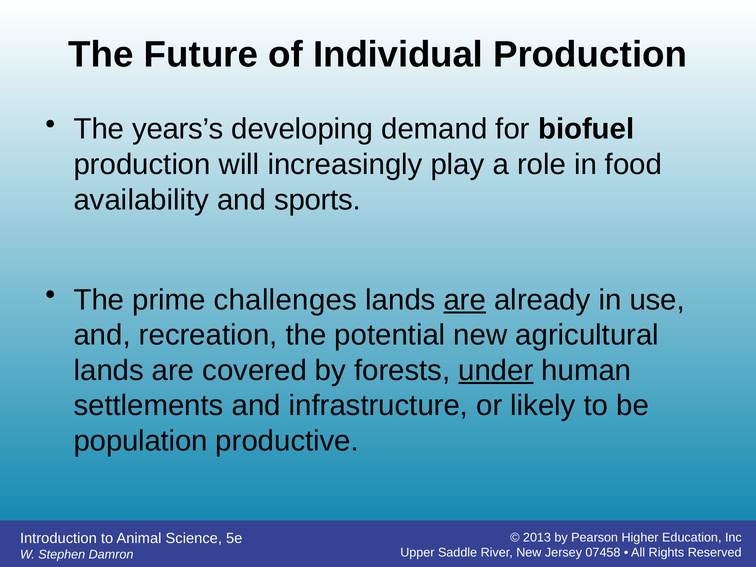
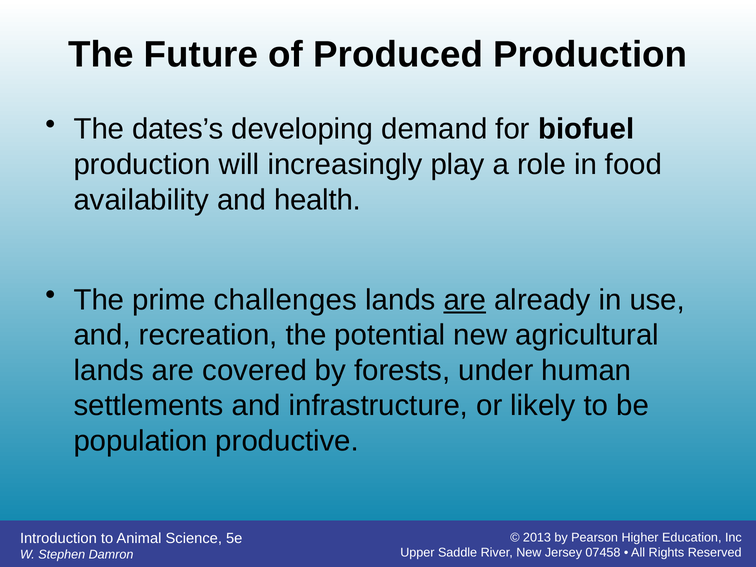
Individual: Individual -> Produced (398, 55)
years’s: years’s -> dates’s (178, 129)
sports: sports -> health (318, 200)
under underline: present -> none (496, 370)
